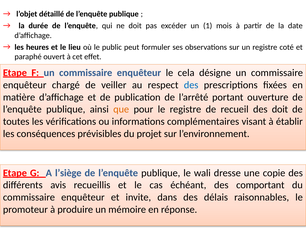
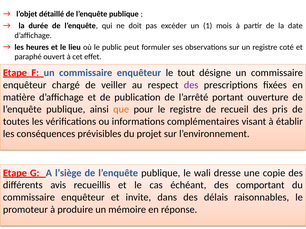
cela: cela -> tout (186, 73)
des colour: blue -> purple (191, 85)
des doit: doit -> pris (280, 110)
